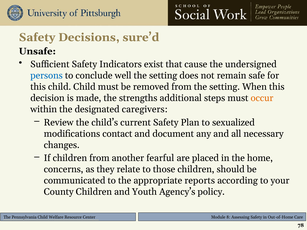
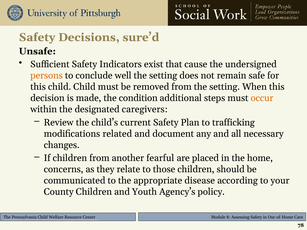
persons colour: blue -> orange (47, 76)
strengths: strengths -> condition (138, 98)
sexualized: sexualized -> trafficking (233, 123)
contact: contact -> related (117, 134)
reports: reports -> disease (200, 181)
